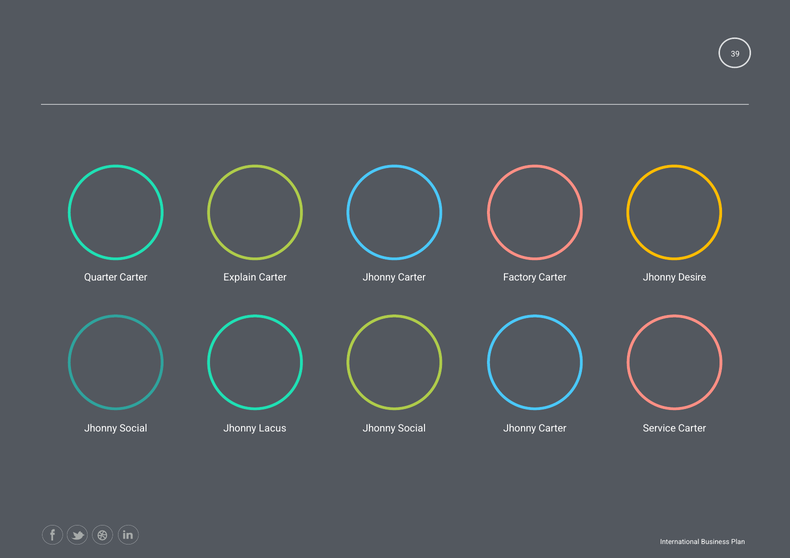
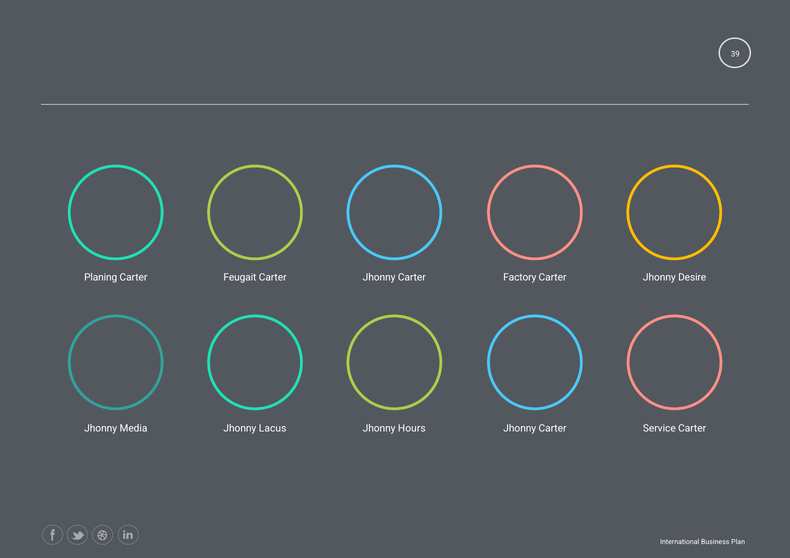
Quarter: Quarter -> Planing (101, 278)
Explain: Explain -> Feugait (240, 278)
Social: Social -> Media (133, 429)
Social: Social -> Hours (412, 429)
